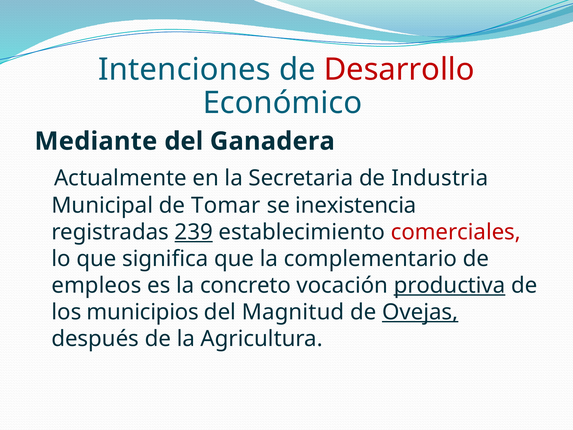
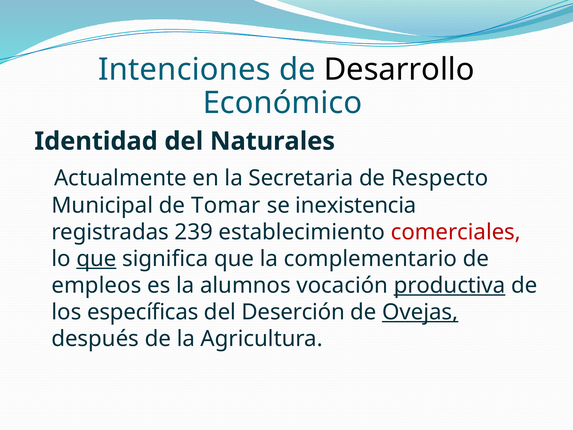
Desarrollo colour: red -> black (399, 69)
Mediante: Mediante -> Identidad (96, 141)
Ganadera: Ganadera -> Naturales (272, 141)
Industria: Industria -> Respecto (440, 178)
239 underline: present -> none (194, 232)
que underline: none -> present (96, 259)
concreto: concreto -> alumnos (245, 285)
municipios: municipios -> específicas (143, 312)
Magnitud: Magnitud -> Deserción (293, 312)
